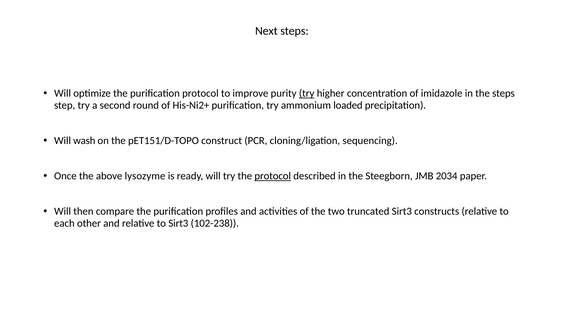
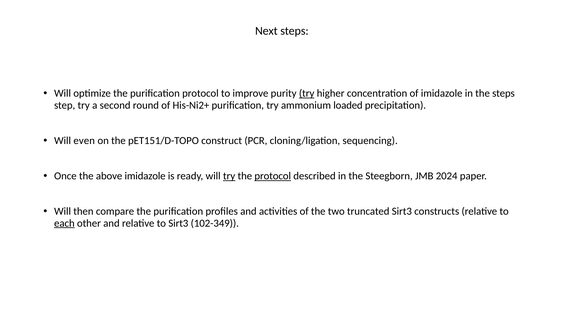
wash: wash -> even (84, 140)
above lysozyme: lysozyme -> imidazole (145, 176)
try underline: none -> present (229, 176)
2034: 2034 -> 2024 (447, 176)
each underline: none -> present (64, 223)
102-238: 102-238 -> 102-349 (215, 223)
